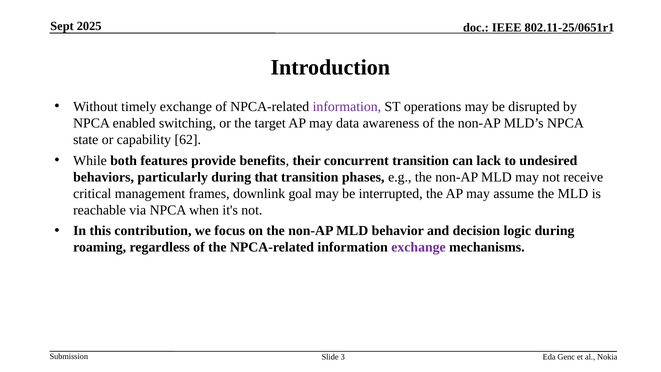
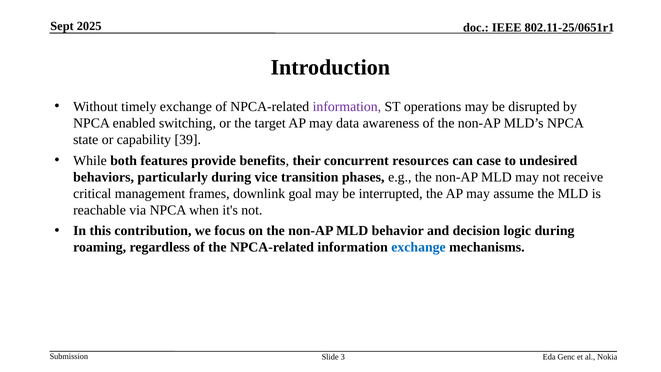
62: 62 -> 39 (188, 140)
concurrent transition: transition -> resources (421, 160)
lack: lack -> case (489, 160)
that: that -> vice (266, 177)
exchange colour: purple -> blue (419, 247)
